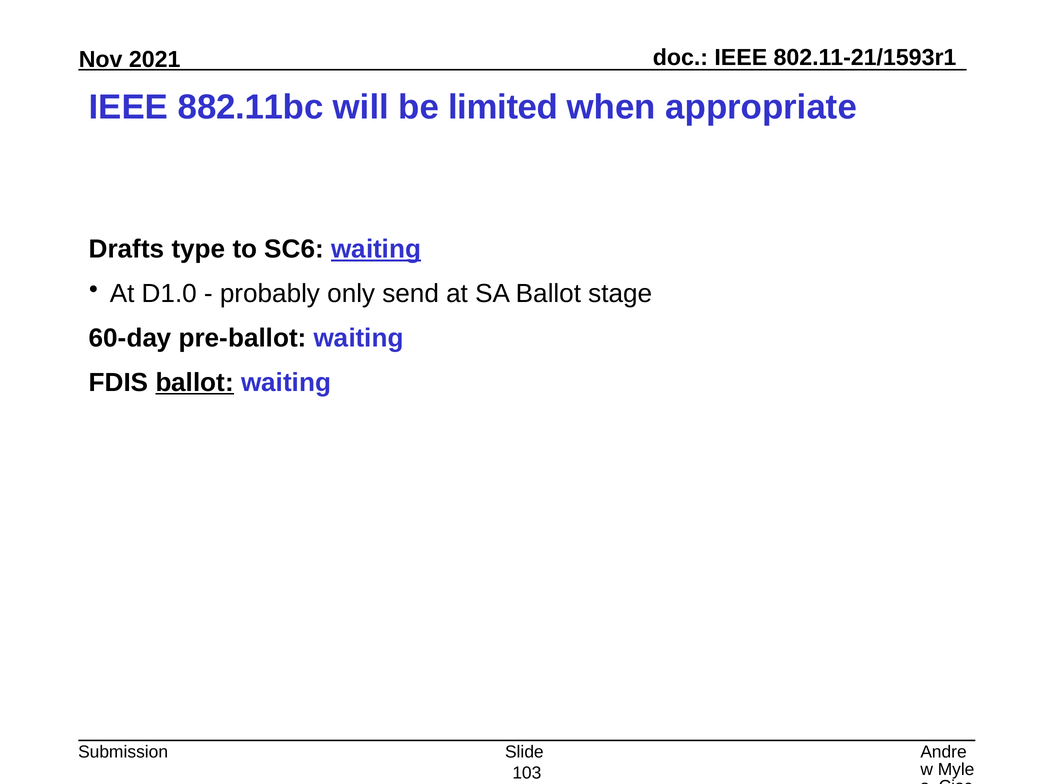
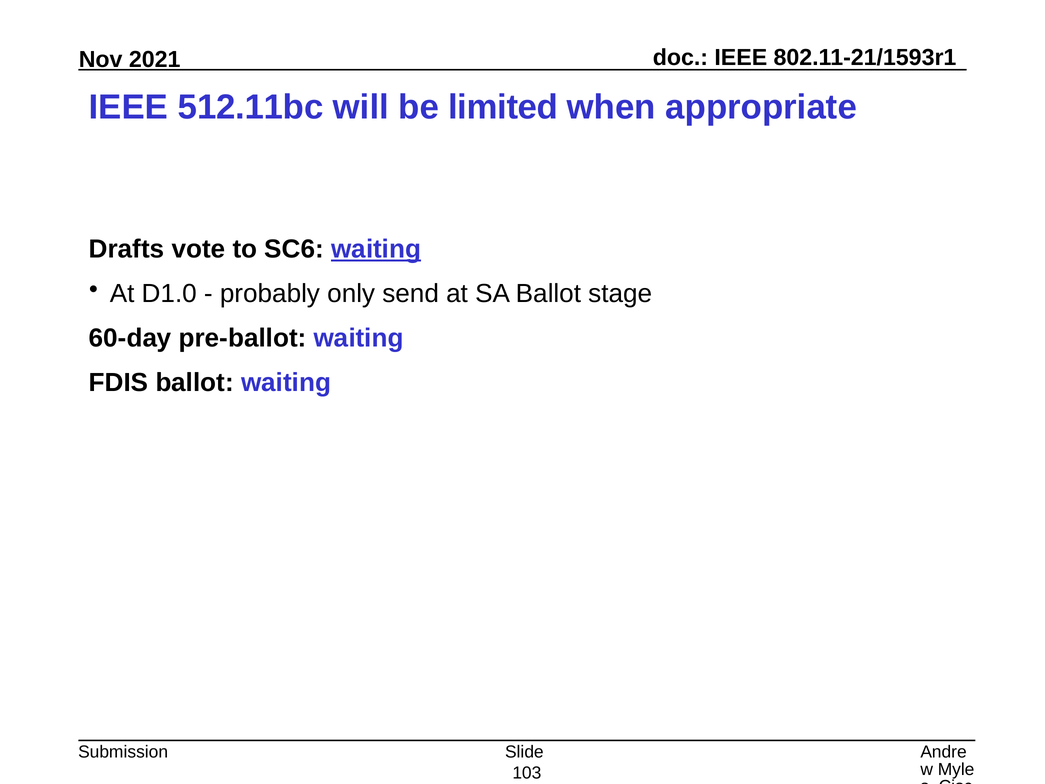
882.11bc: 882.11bc -> 512.11bc (251, 107)
type: type -> vote (198, 249)
ballot underline: present -> none (195, 382)
